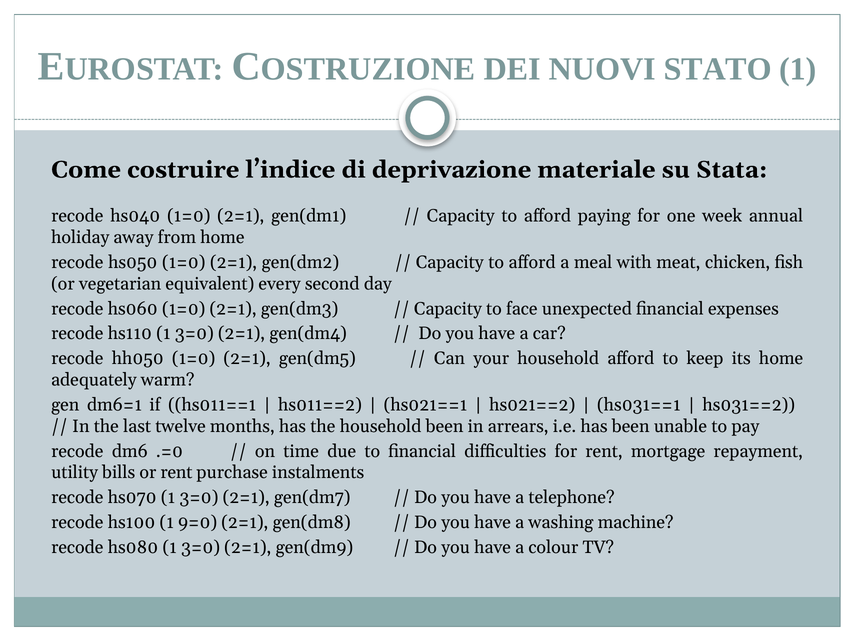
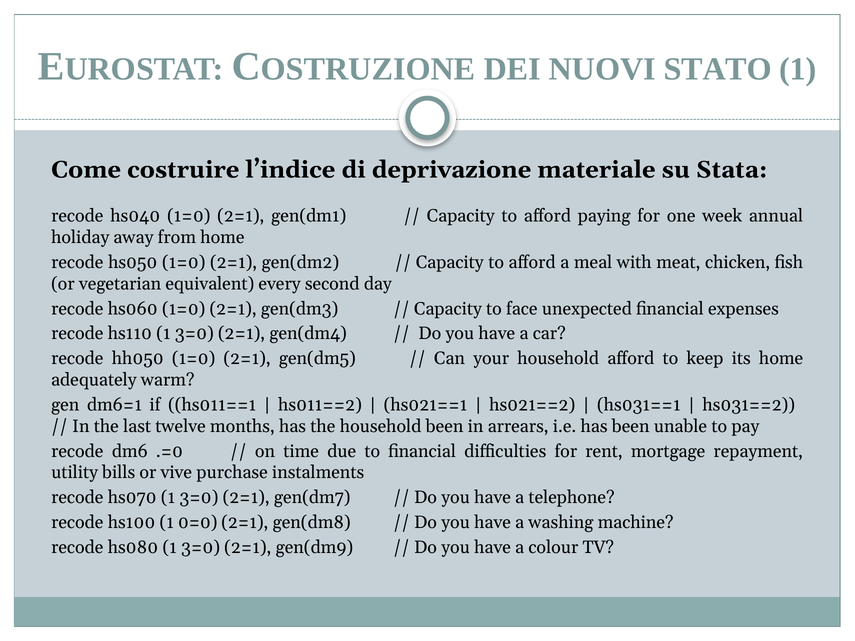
or rent: rent -> vive (176, 473)
9=0: 9=0 -> 0=0 (198, 523)
